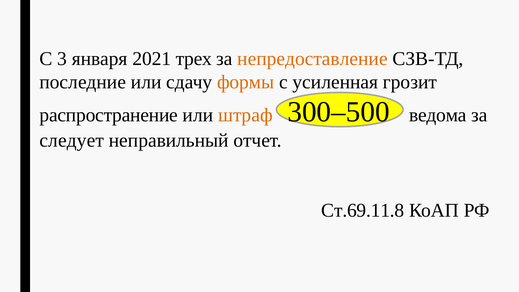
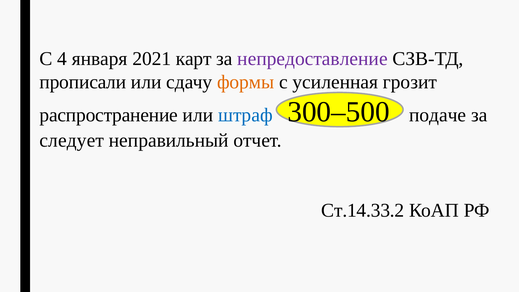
3: 3 -> 4 (62, 59)
трех: трех -> карт (194, 59)
непредоставление colour: orange -> purple (312, 59)
последние: последние -> прописали (83, 82)
штраф colour: orange -> blue (245, 115)
ведома: ведома -> подаче (438, 115)
Ст.69.11.8: Ст.69.11.8 -> Ст.14.33.2 (363, 211)
